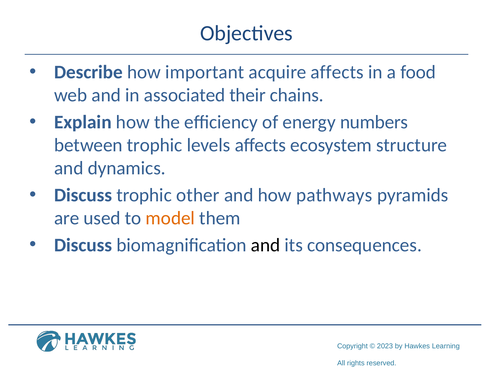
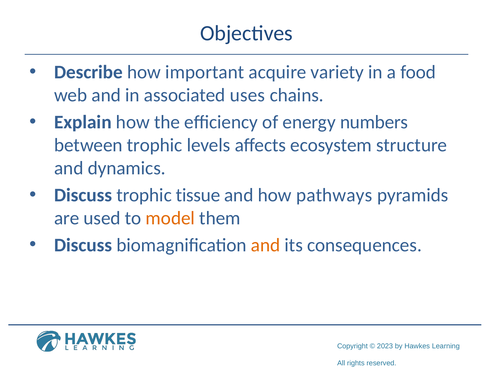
acquire affects: affects -> variety (337, 72)
their: their -> uses (247, 95)
other: other -> tissue (198, 195)
and colour: black -> orange (266, 245)
